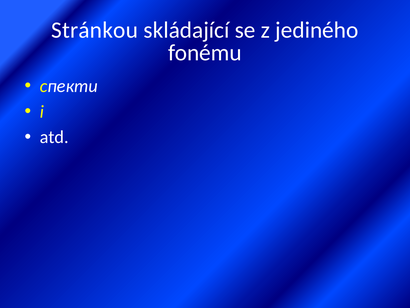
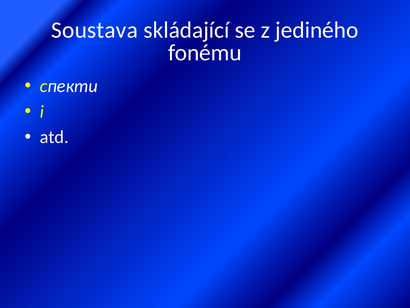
Stránkou: Stránkou -> Soustava (95, 30)
